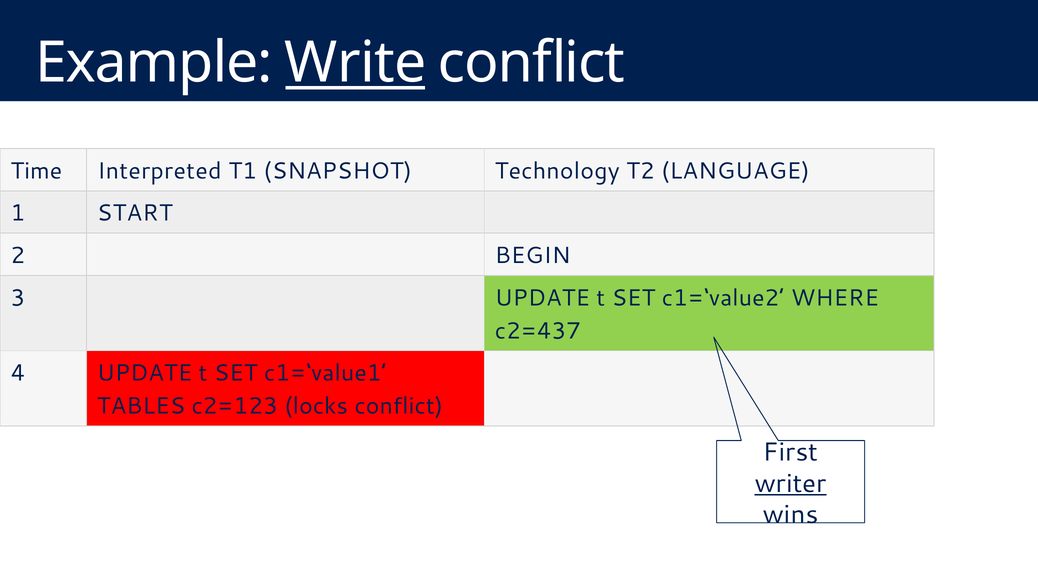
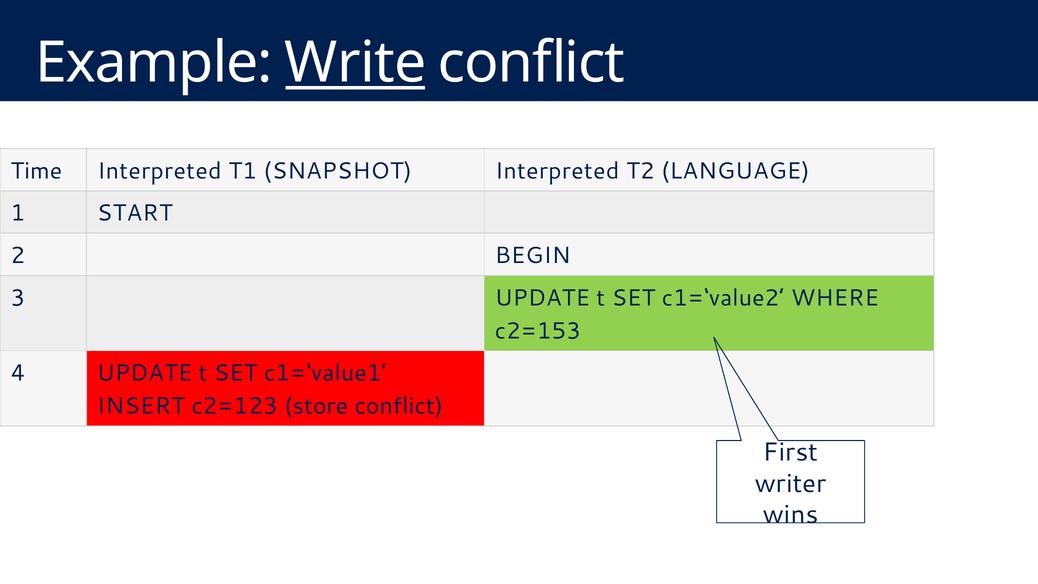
SNAPSHOT Technology: Technology -> Interpreted (557, 171)
c2=437: c2=437 -> c2=153 (538, 331)
TABLES: TABLES -> INSERT (141, 406)
locks: locks -> store (316, 406)
writer underline: present -> none (791, 483)
